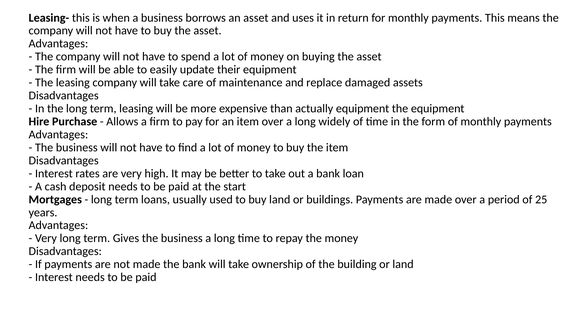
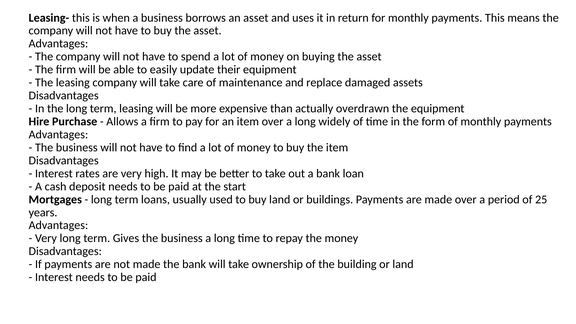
actually equipment: equipment -> overdrawn (363, 109)
